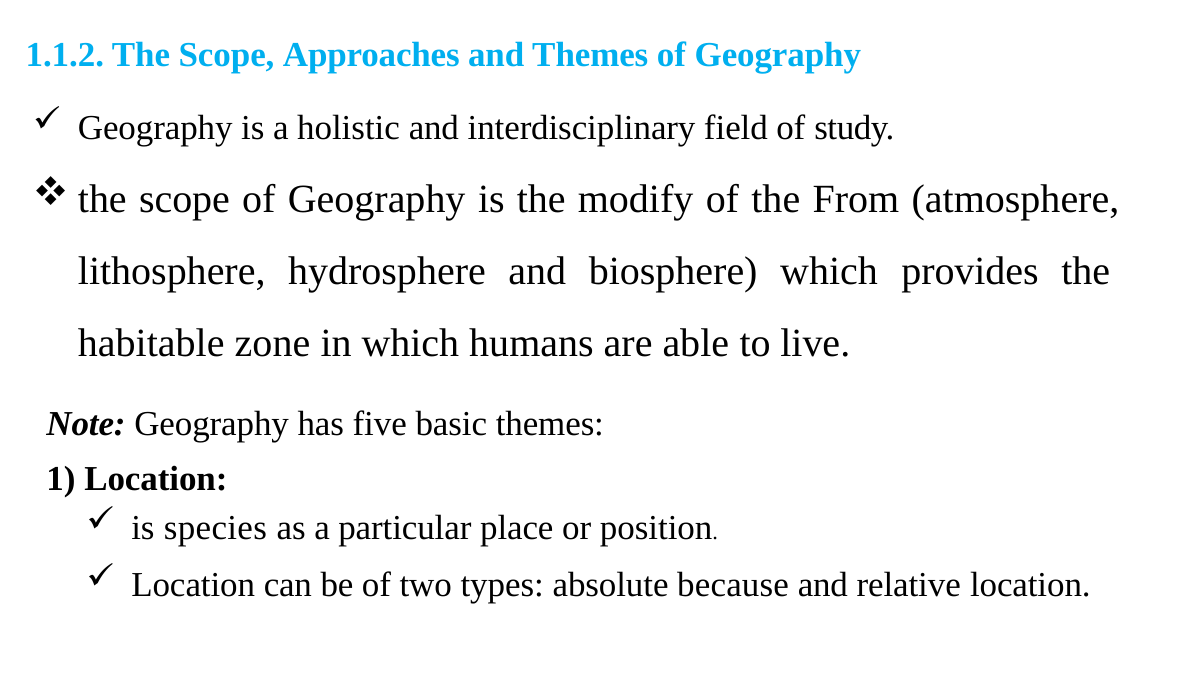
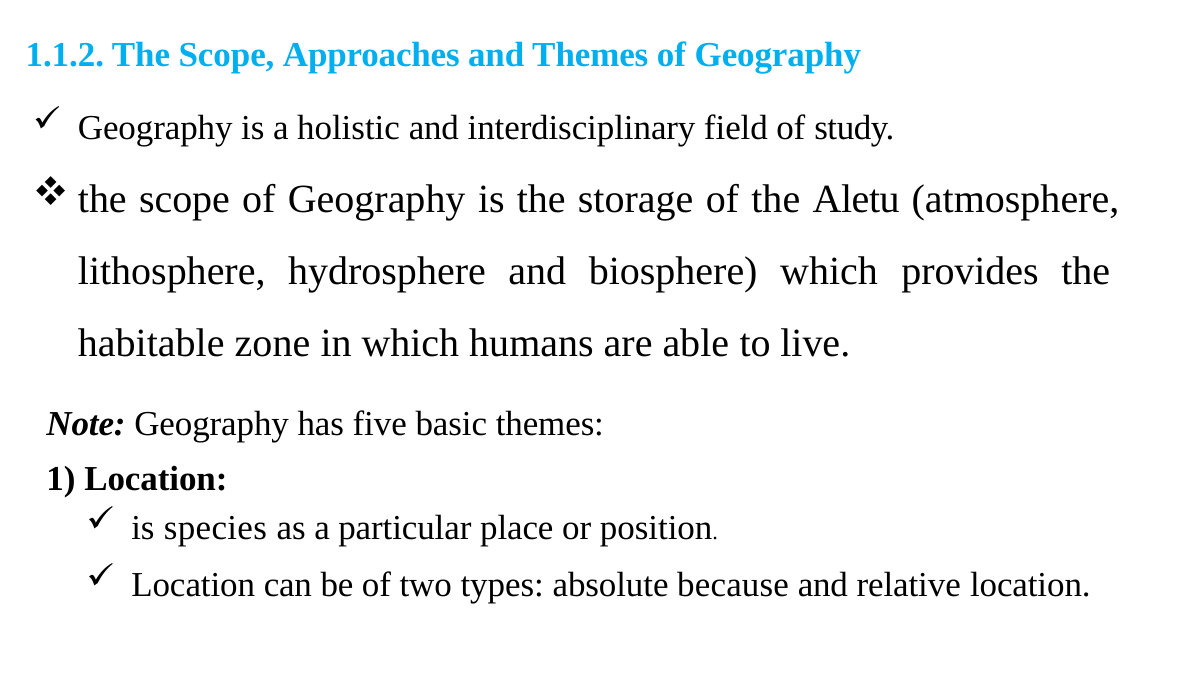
modify: modify -> storage (636, 199)
From: From -> Aletu (856, 199)
